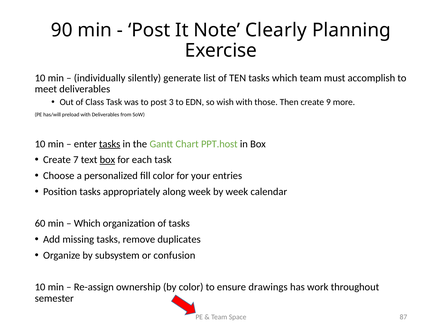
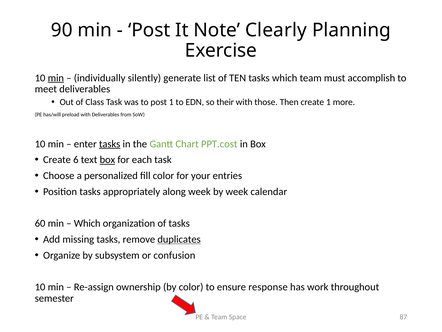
min underline: none -> present (56, 78)
post 3: 3 -> 1 (171, 102)
wish: wish -> their (225, 102)
create 9: 9 -> 1 (328, 102)
PPT.host: PPT.host -> PPT.cost (219, 144)
7: 7 -> 6 (76, 160)
duplicates underline: none -> present (179, 239)
drawings: drawings -> response (268, 287)
